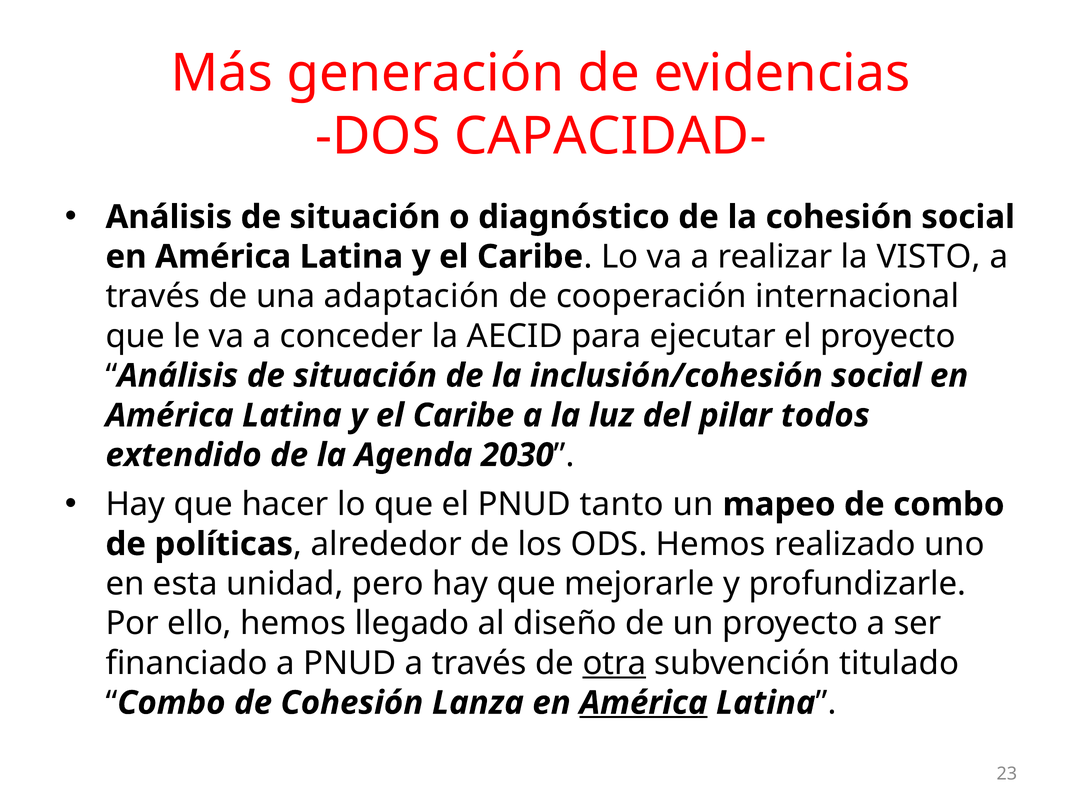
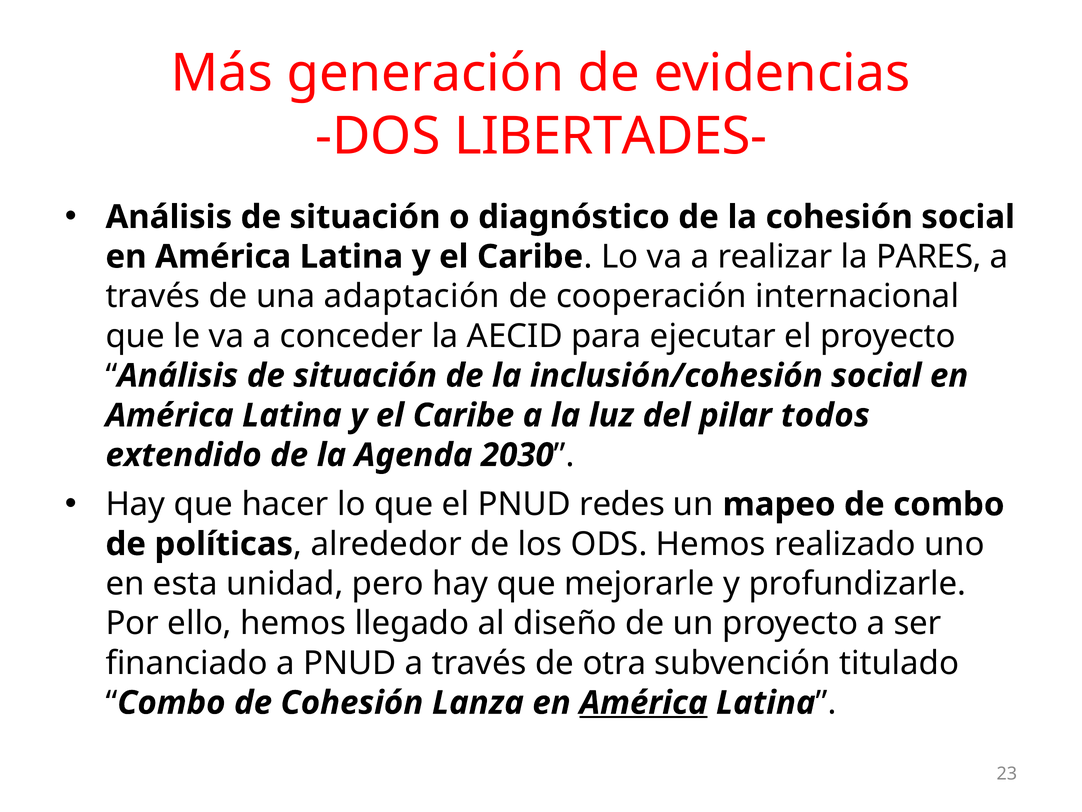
CAPACIDAD-: CAPACIDAD- -> LIBERTADES- (611, 136)
VISTO: VISTO -> PARES (929, 257)
tanto: tanto -> redes (622, 504)
otra underline: present -> none (614, 663)
